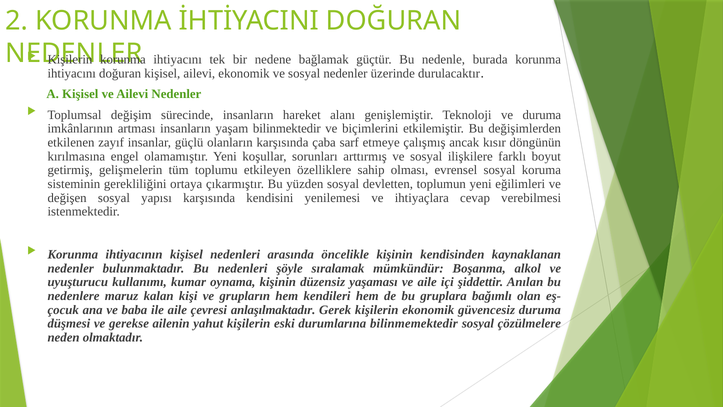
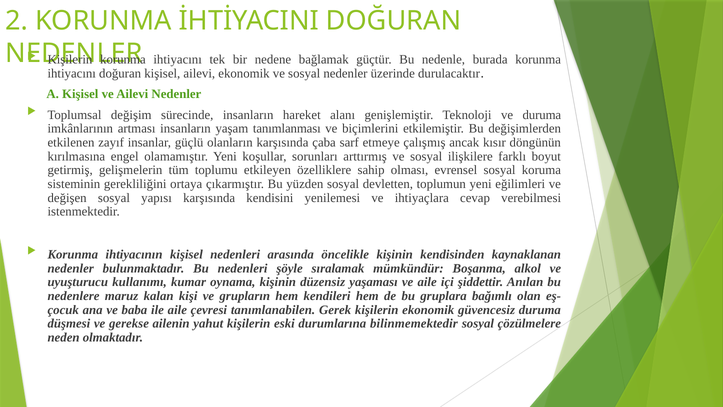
bilinmektedir: bilinmektedir -> tanımlanması (287, 129)
anlaşılmaktadır: anlaşılmaktadır -> tanımlanabilen (273, 310)
